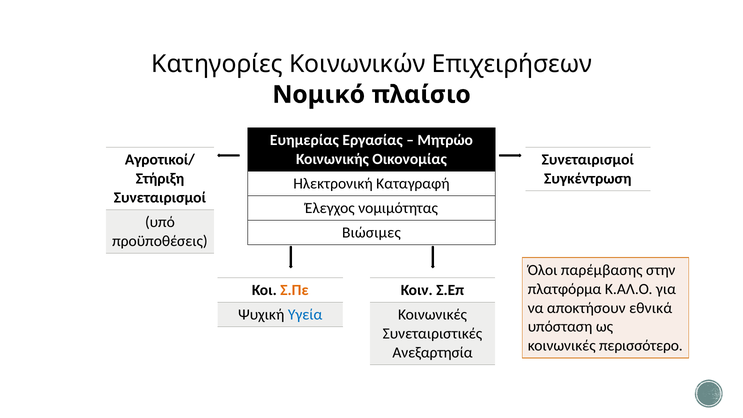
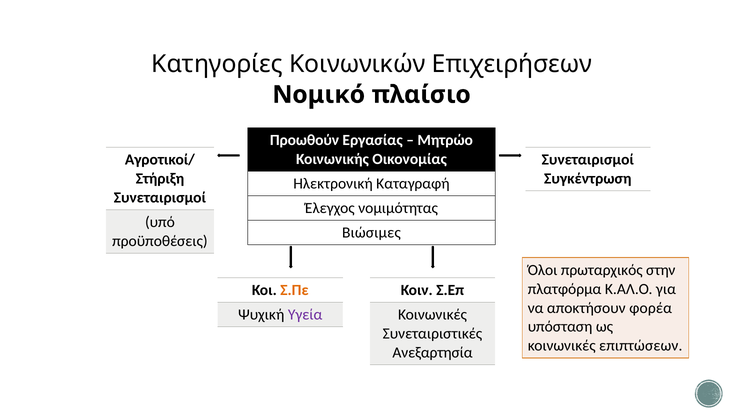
Ευημερίας: Ευημερίας -> Προωθούν (305, 140)
παρέμβασης: παρέμβασης -> πρωταρχικός (602, 270)
εθνικά: εθνικά -> φορέα (651, 308)
Υγεία colour: blue -> purple (305, 315)
περισσότερο: περισσότερο -> επιπτώσεων (641, 346)
